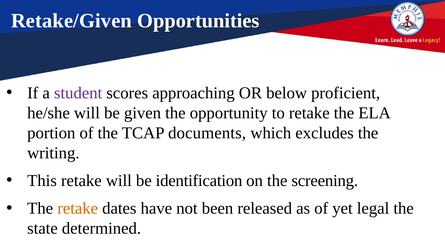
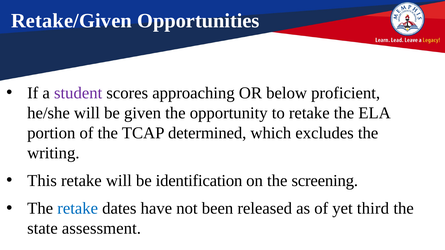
documents: documents -> determined (207, 133)
retake colour: orange -> blue (78, 209)
legal: legal -> third (373, 209)
determined: determined -> assessment (101, 229)
